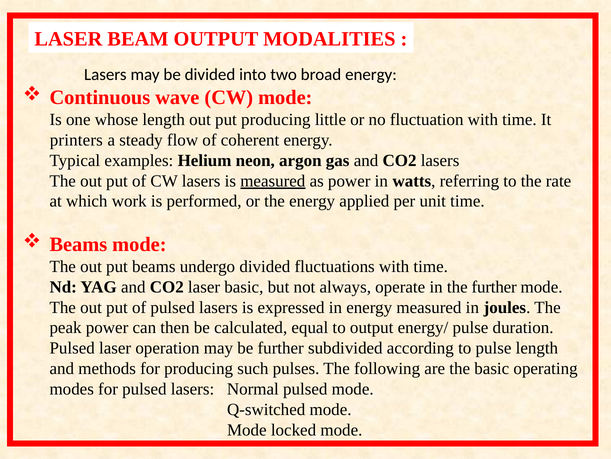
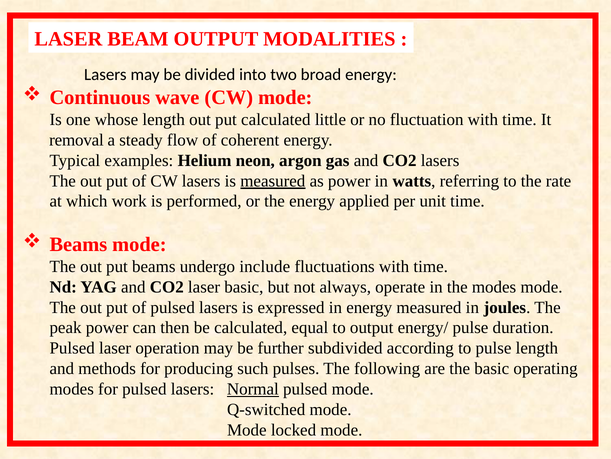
put producing: producing -> calculated (276, 120)
printers: printers -> removal (77, 140)
undergo divided: divided -> include (265, 266)
the further: further -> modes (494, 287)
Normal underline: none -> present (253, 388)
